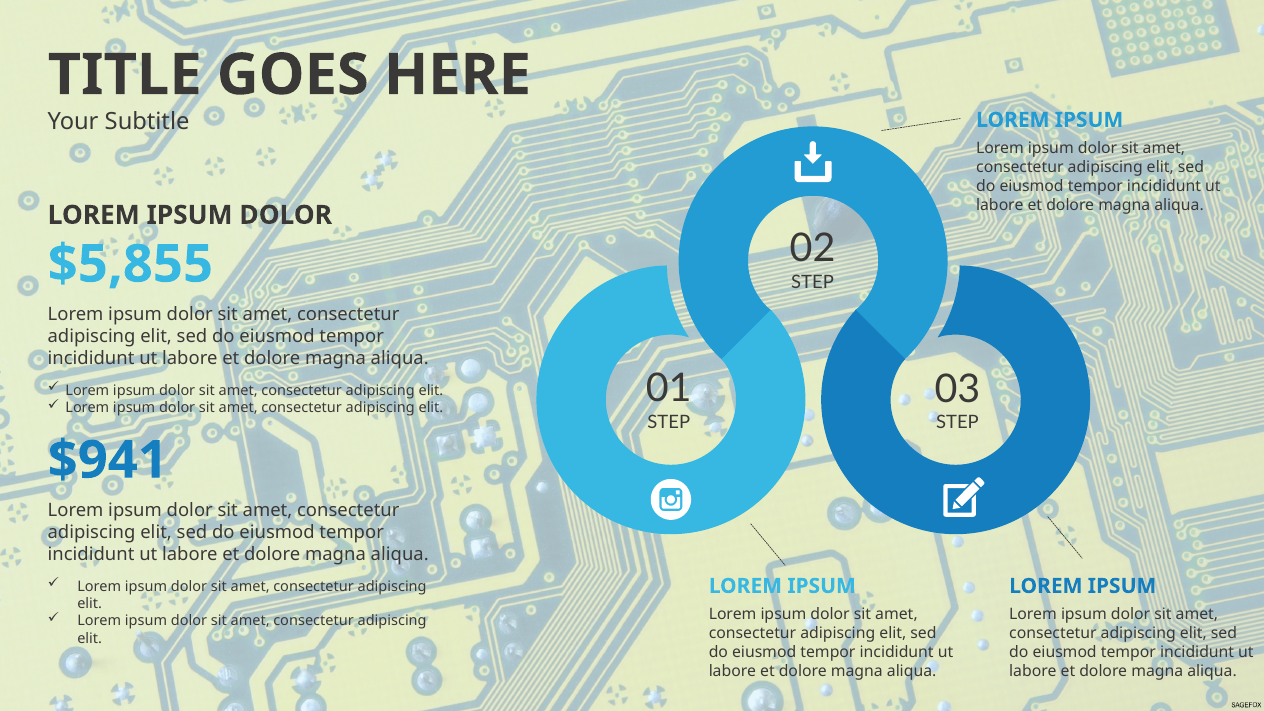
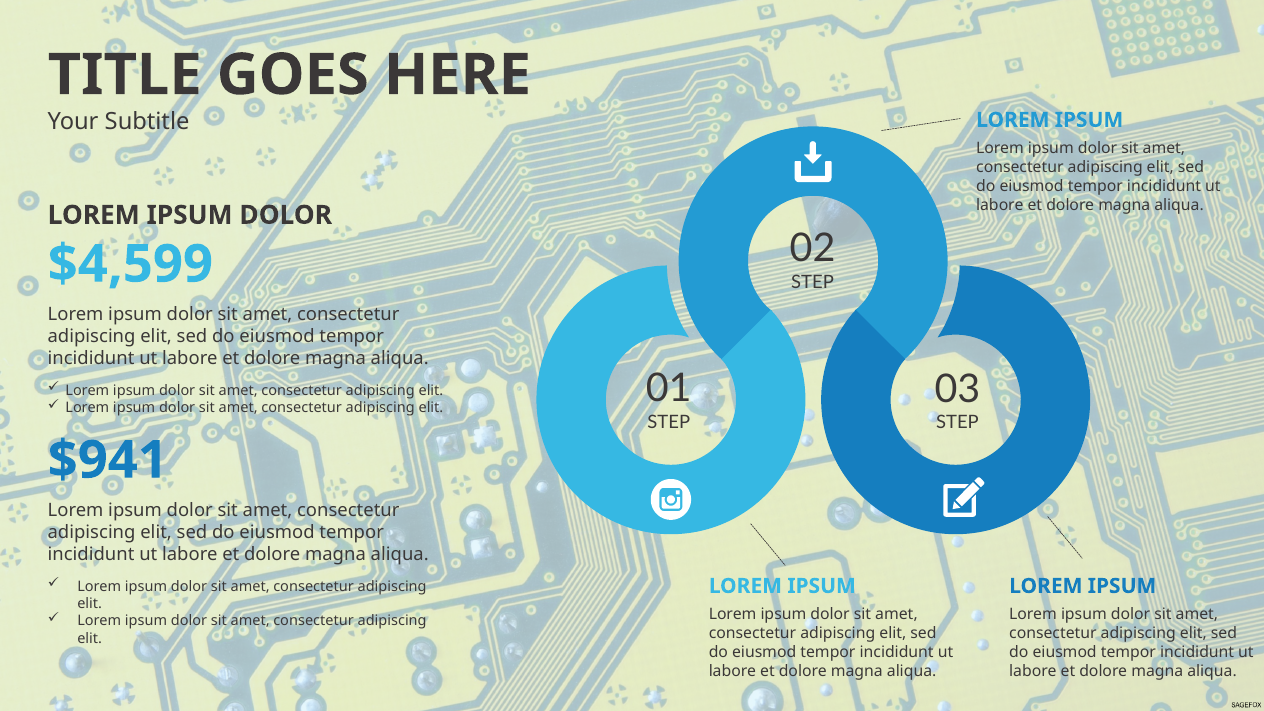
$5,855: $5,855 -> $4,599 (130, 264)
